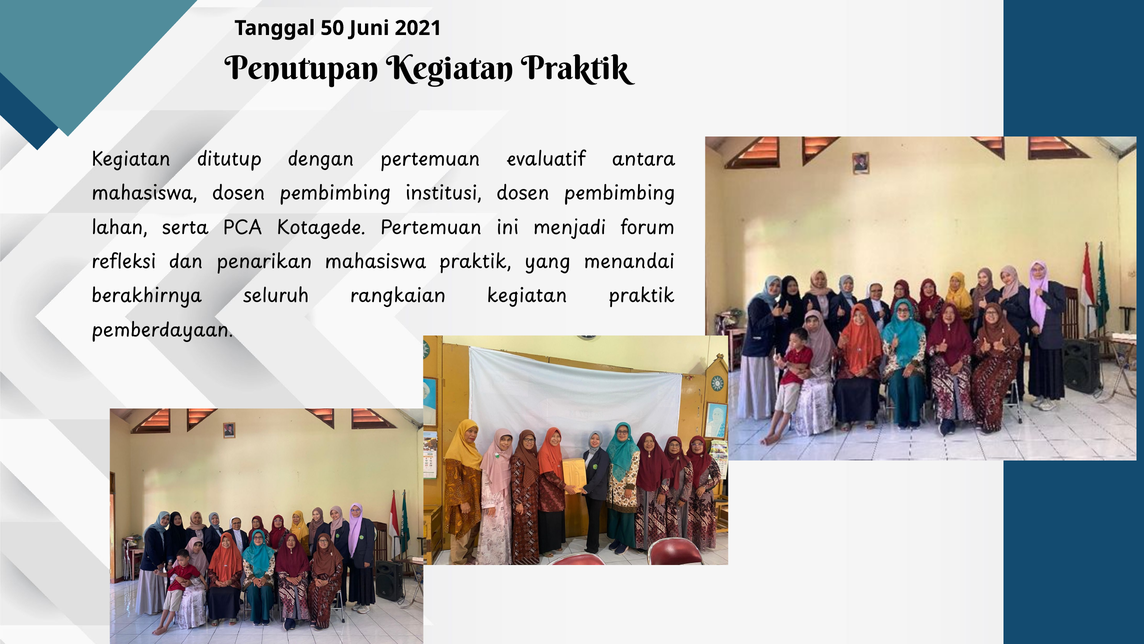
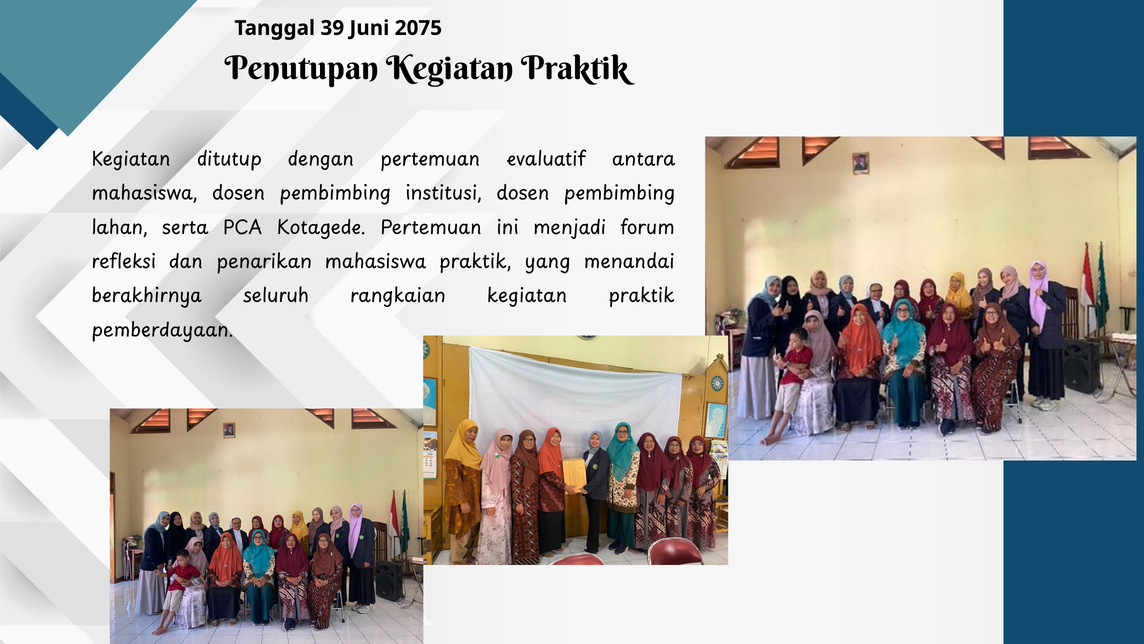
50: 50 -> 39 (332, 28)
2021: 2021 -> 2075 (418, 28)
